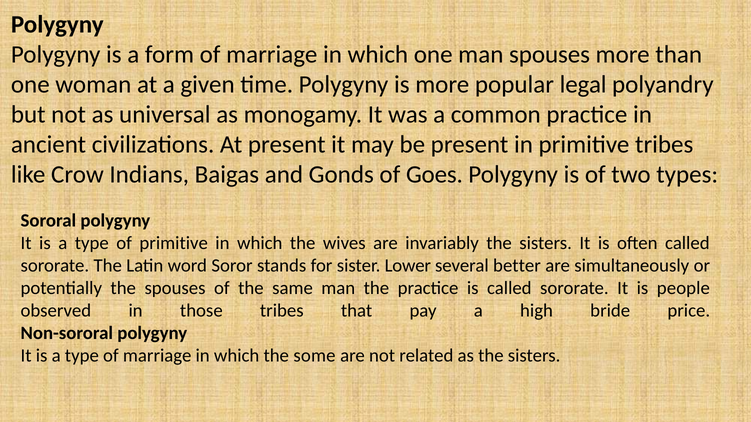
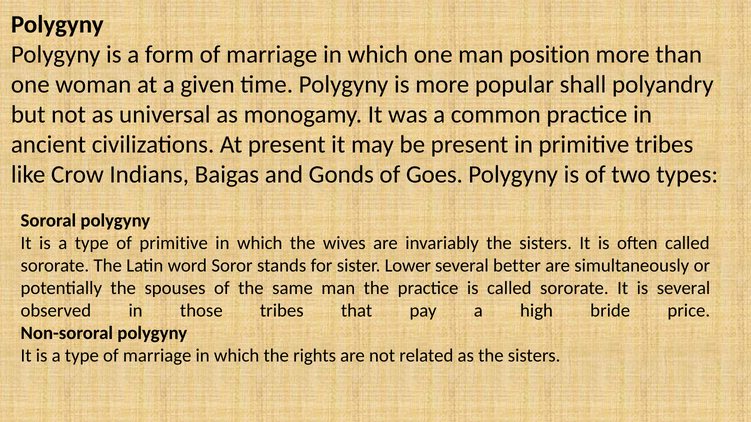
man spouses: spouses -> position (550, 54)
legal: legal -> shall (583, 84)
is people: people -> several (684, 289)
some: some -> rights (315, 356)
